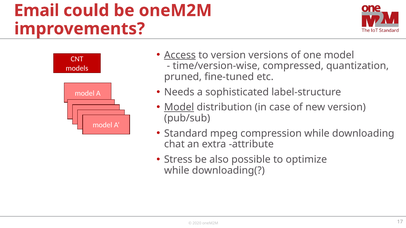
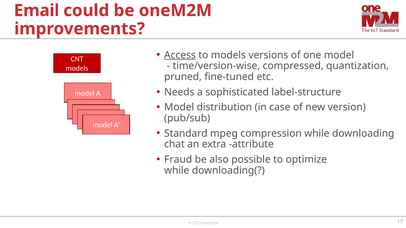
to version: version -> models (228, 55)
Model underline: present -> none (179, 107)
Stress: Stress -> Fraud (178, 160)
